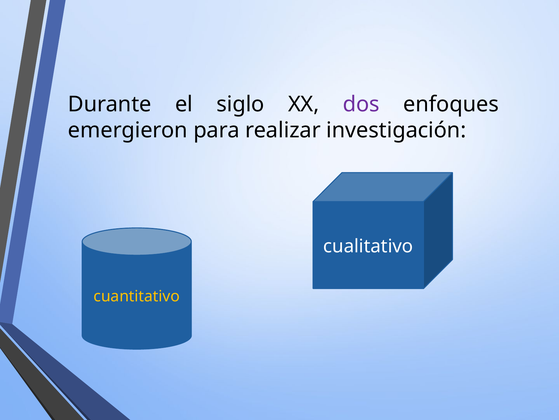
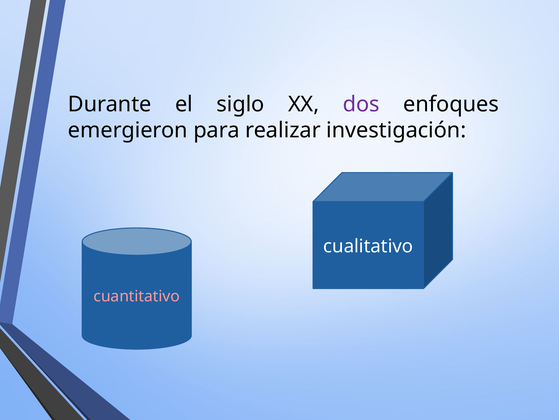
cuantitativo colour: yellow -> pink (137, 296)
